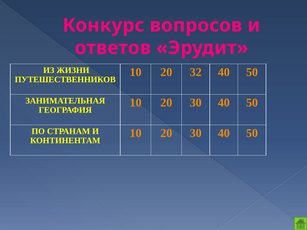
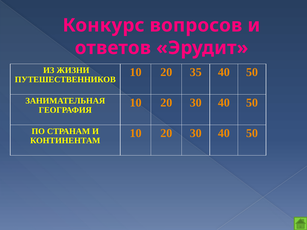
32: 32 -> 35 (196, 72)
